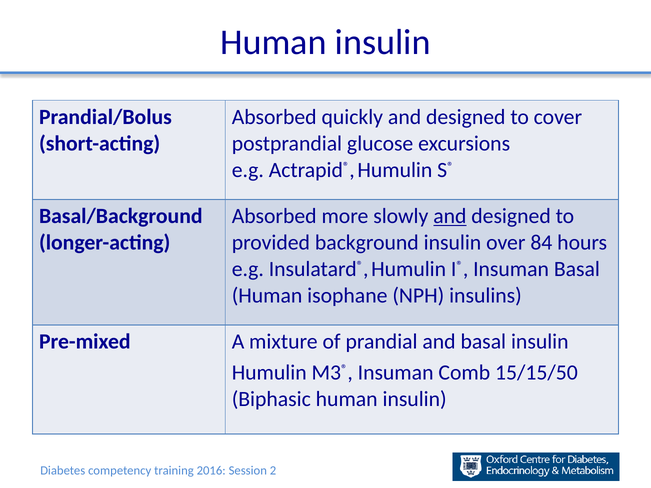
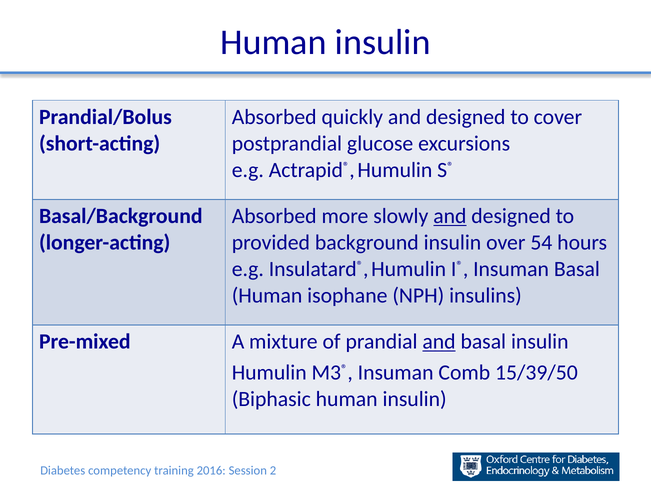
84: 84 -> 54 (541, 243)
and underline: none -> present (439, 342)
15/15/50: 15/15/50 -> 15/39/50 (536, 373)
